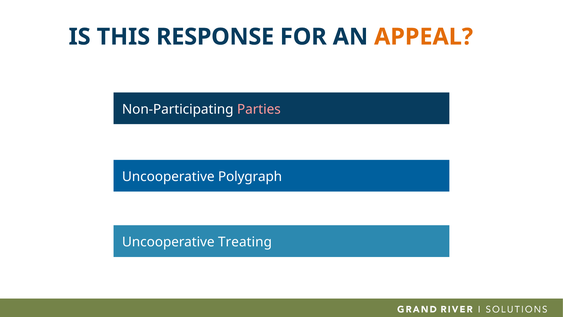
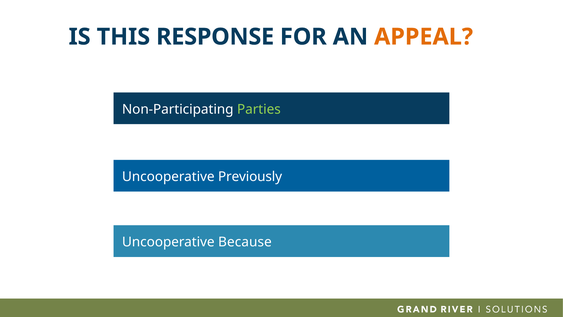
Parties colour: pink -> light green (259, 109)
Polygraph: Polygraph -> Previously (250, 176)
Treating: Treating -> Because (245, 242)
